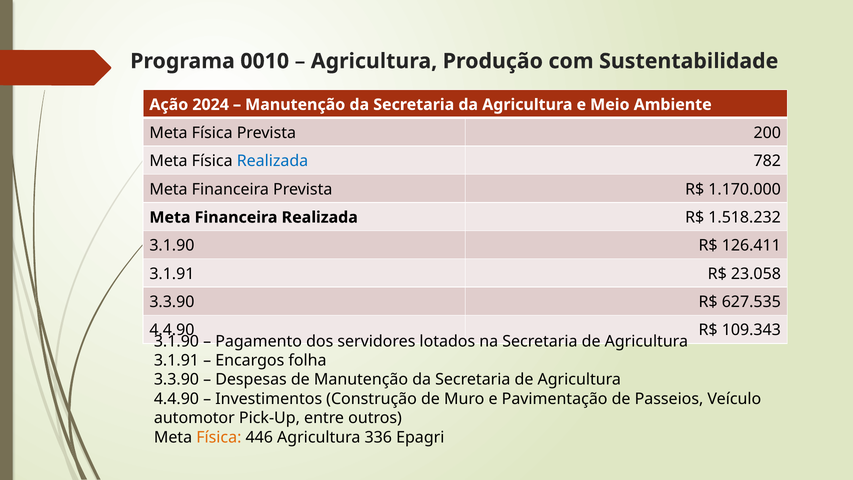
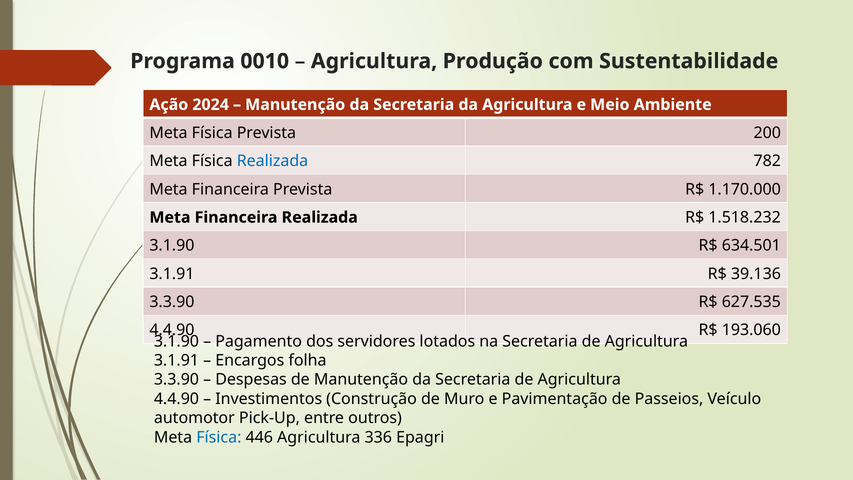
126.411: 126.411 -> 634.501 (751, 246)
23.058: 23.058 -> 39.136 (756, 274)
109.343: 109.343 -> 193.060 (751, 330)
Física colour: orange -> blue (219, 437)
